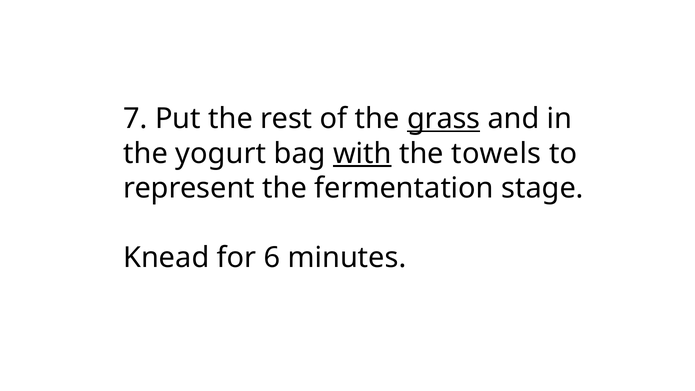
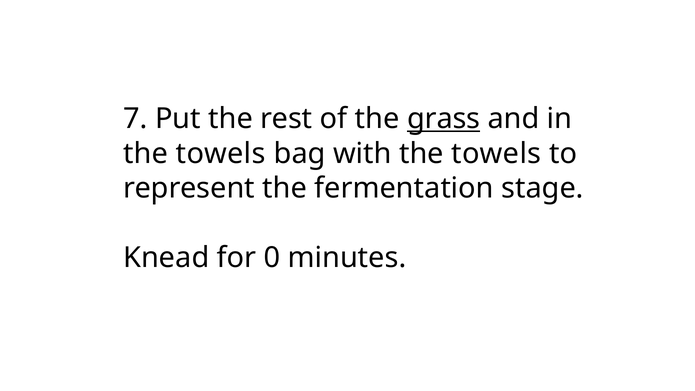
yogurt: yogurt -> towels (221, 153)
with underline: present -> none (362, 153)
6: 6 -> 0 (272, 258)
